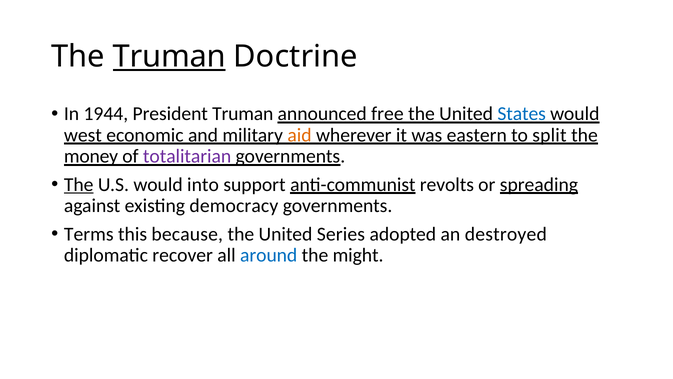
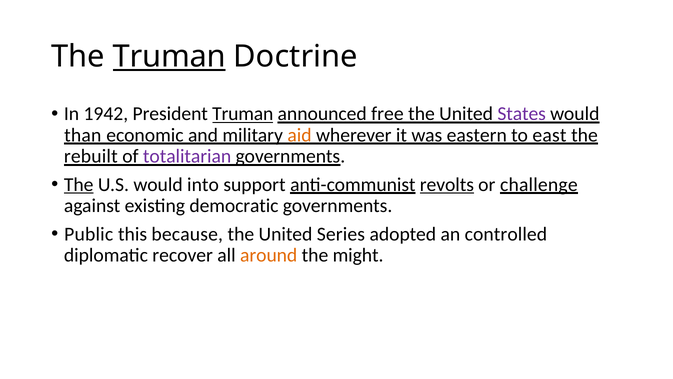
1944: 1944 -> 1942 (106, 114)
Truman underline: none -> present (243, 114)
States colour: blue -> purple (522, 114)
west: west -> than (83, 135)
split: split -> east (549, 135)
money: money -> rebuilt (91, 156)
revolts underline: none -> present (447, 184)
spreading: spreading -> challenge (539, 184)
democracy: democracy -> democratic (234, 206)
Terms: Terms -> Public (89, 234)
destroyed: destroyed -> controlled (506, 234)
around colour: blue -> orange (269, 255)
